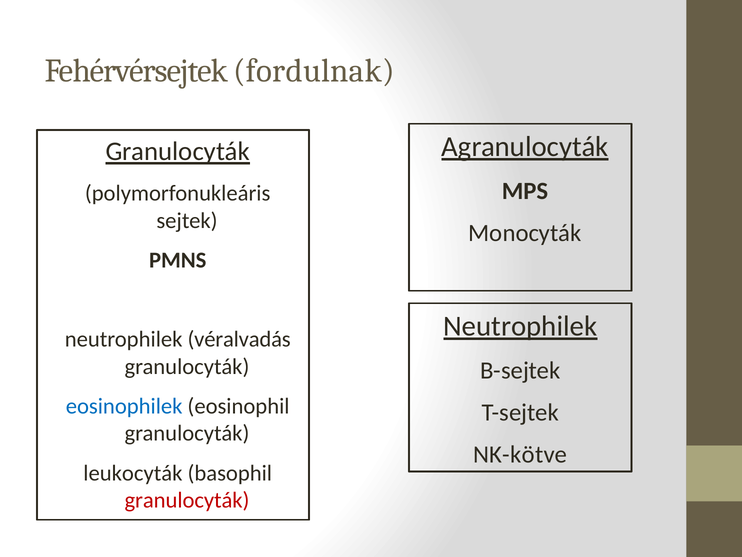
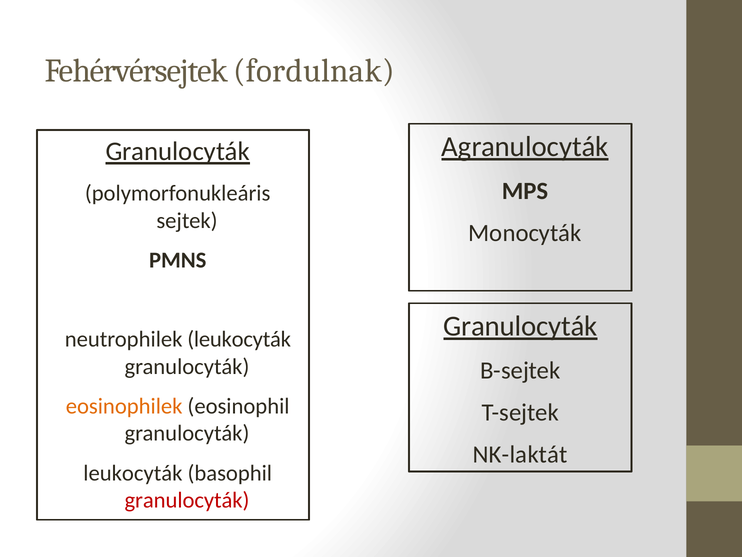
Neutrophilek: Neutrophilek -> Granulocyták (520, 326)
neutrophilek véralvadás: véralvadás -> leukocyták (239, 339)
eosinophilek colour: blue -> orange (124, 406)
NK-kötve: NK-kötve -> NK-laktát (520, 454)
